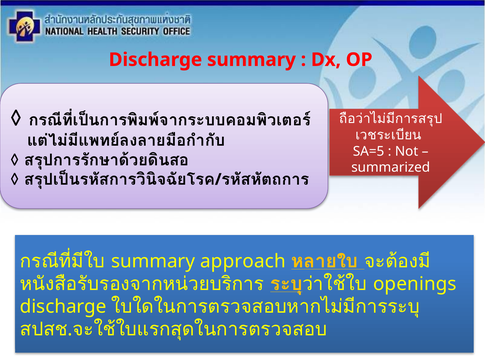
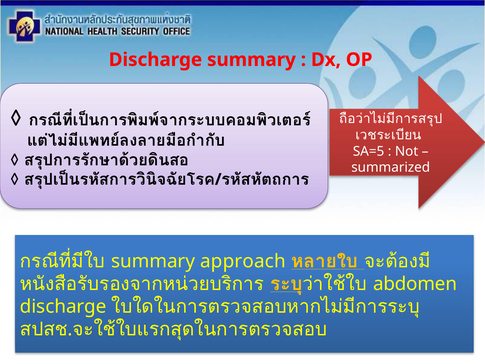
openings: openings -> abdomen (415, 284)
